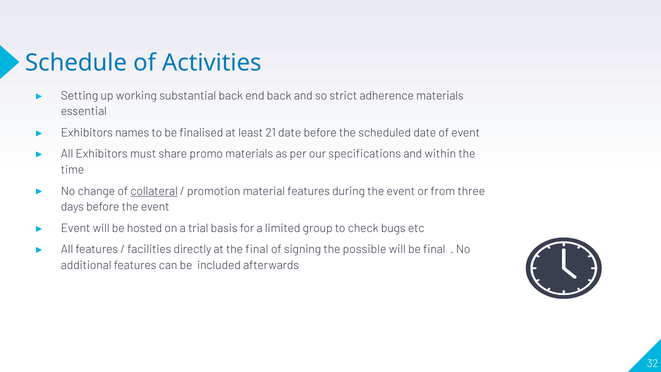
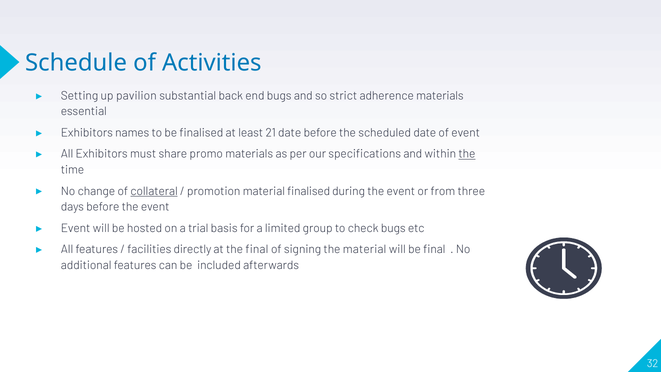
working: working -> pavilion (136, 96)
end back: back -> bugs (279, 96)
the underline: none -> present (467, 154)
material features: features -> finalised (309, 191)
the possible: possible -> material (365, 249)
